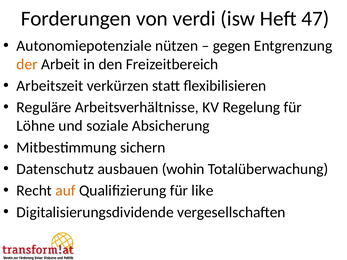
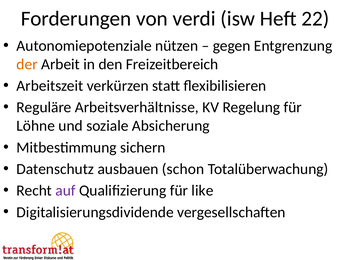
47: 47 -> 22 (315, 19)
wohin: wohin -> schon (183, 169)
auf colour: orange -> purple (65, 191)
